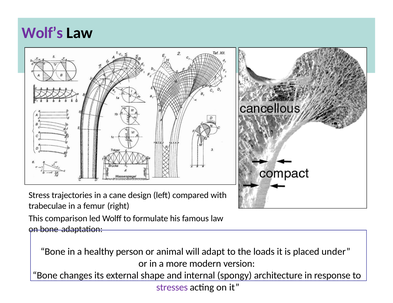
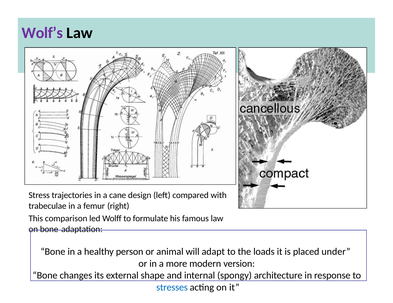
stresses colour: purple -> blue (172, 288)
